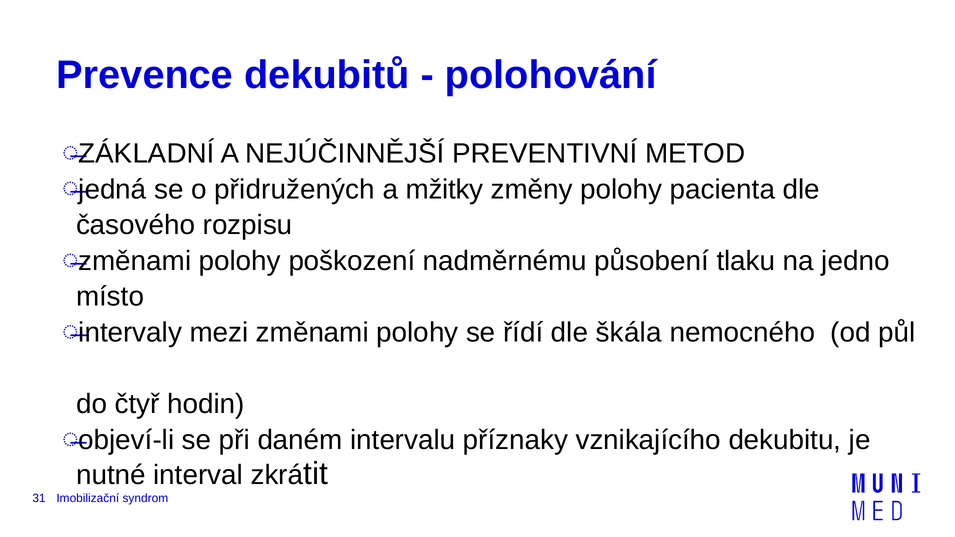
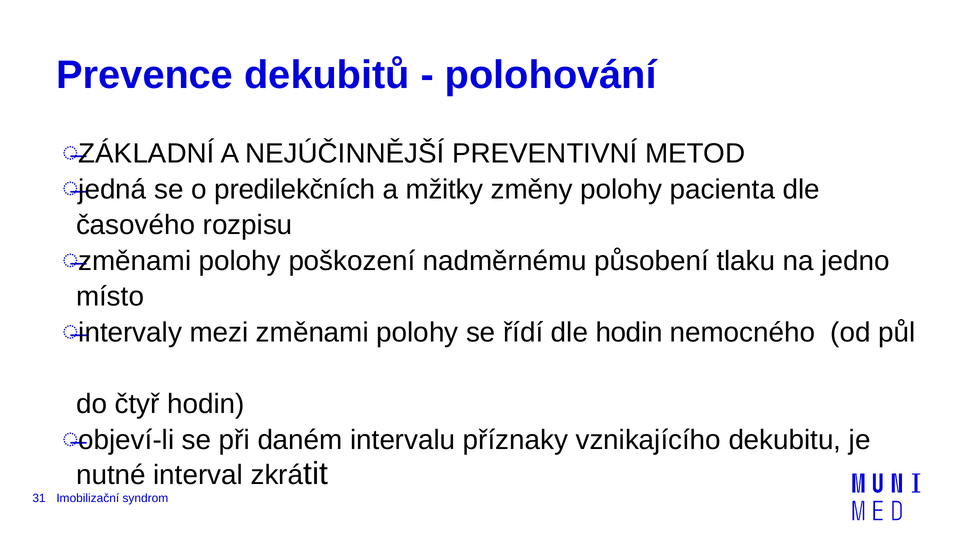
přidružených: přidružených -> predilekčních (295, 189)
dle škála: škála -> hodin (629, 333)
